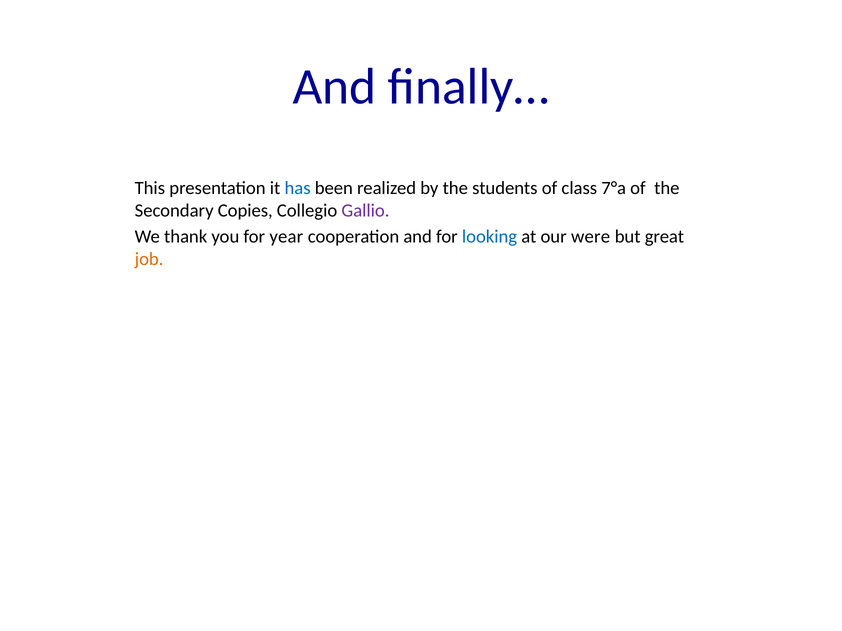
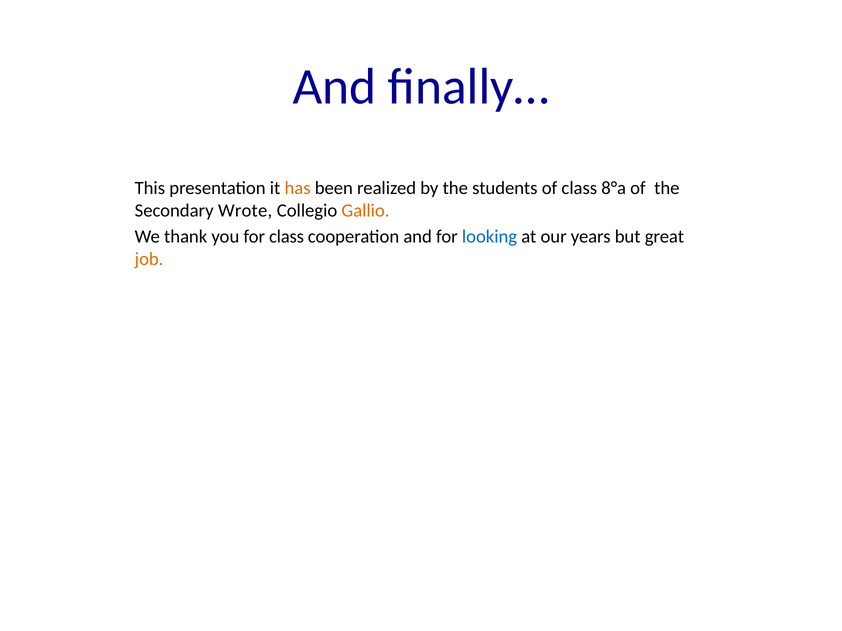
has colour: blue -> orange (298, 188)
7°a: 7°a -> 8°a (614, 188)
Copies: Copies -> Wrote (245, 211)
Gallio colour: purple -> orange (366, 211)
for year: year -> class (287, 237)
were: were -> years (591, 237)
